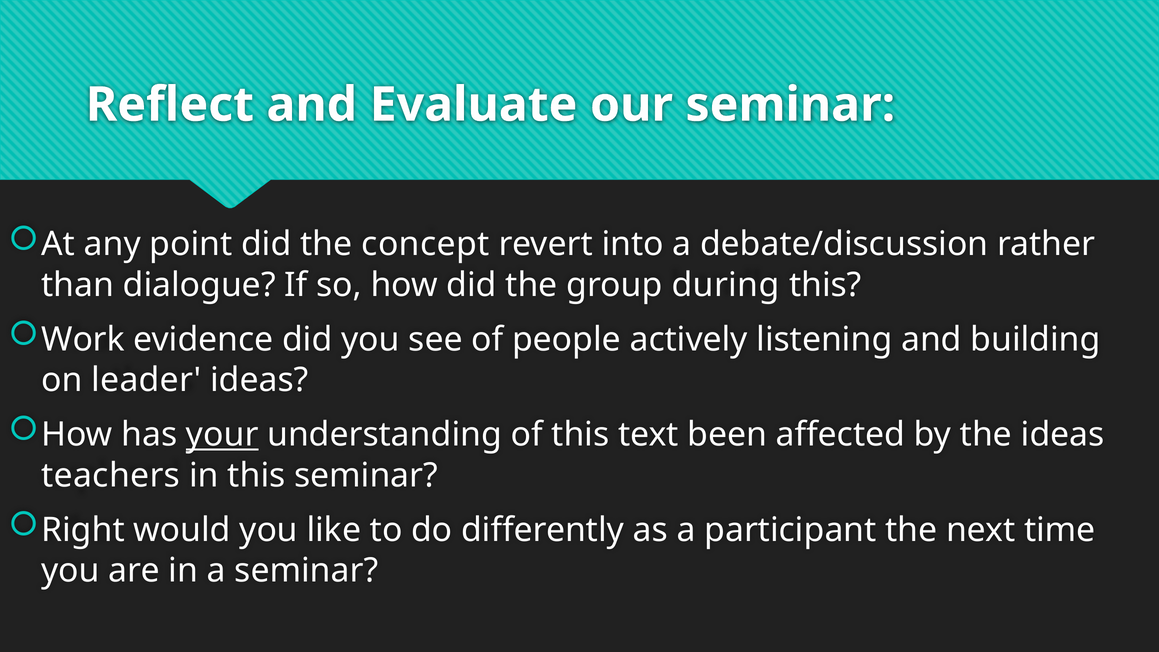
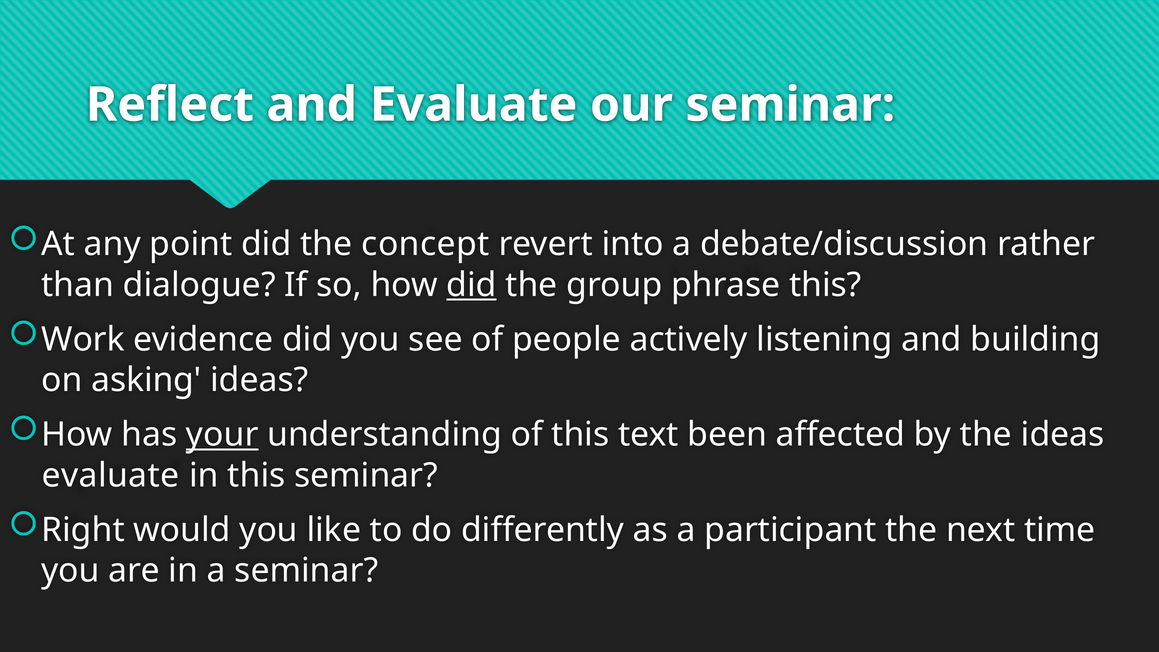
did underline: none -> present (472, 285)
during: during -> phrase (726, 285)
leader: leader -> asking (146, 380)
teachers: teachers -> evaluate (111, 475)
